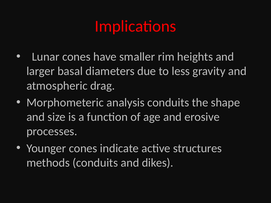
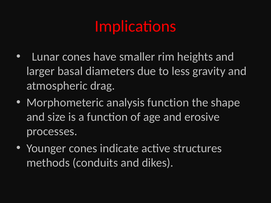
analysis conduits: conduits -> function (168, 103)
